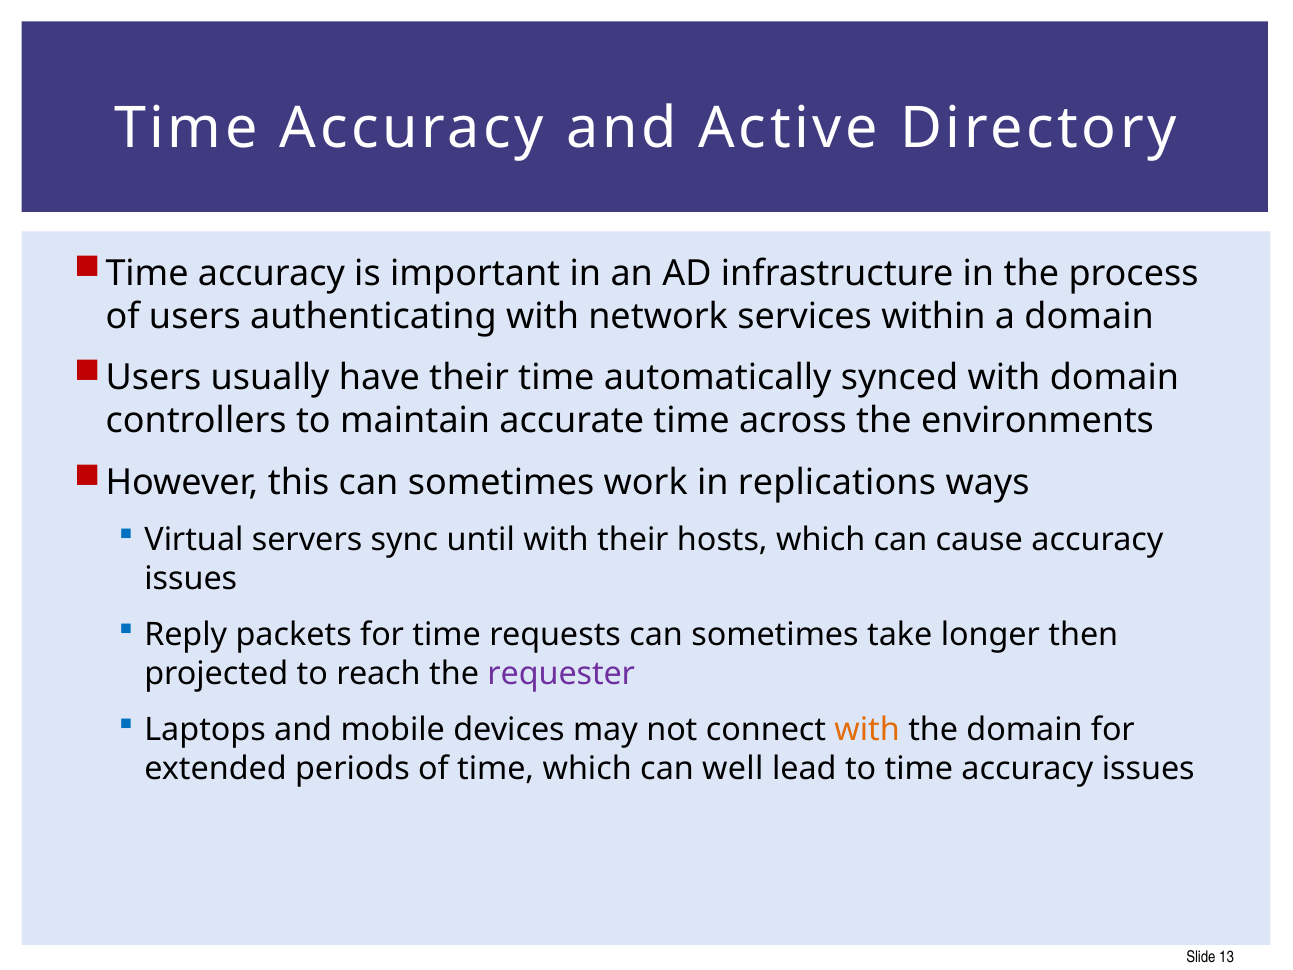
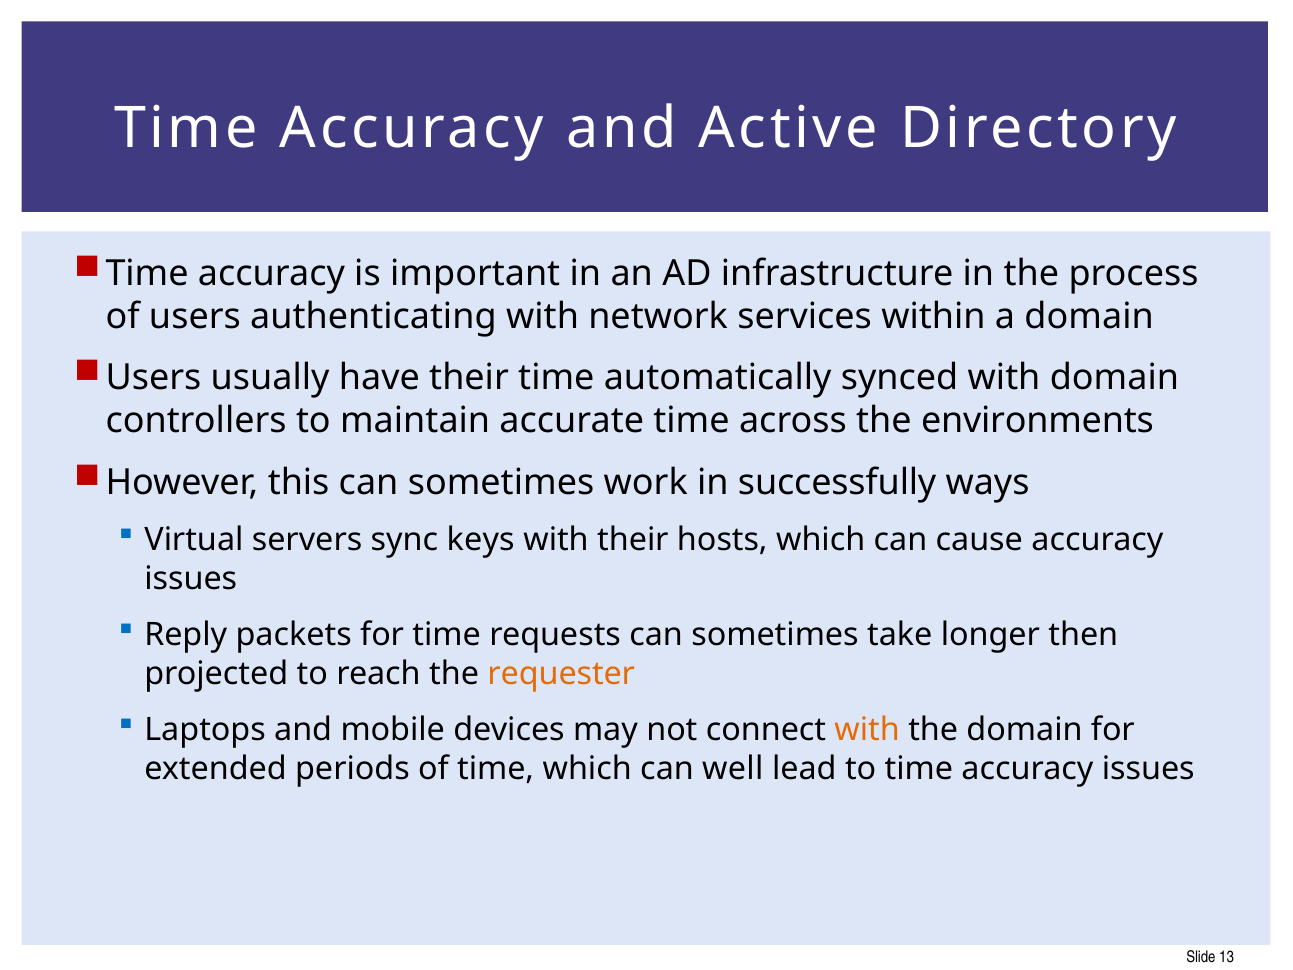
replications: replications -> successfully (837, 482)
until: until -> keys (481, 540)
requester colour: purple -> orange (561, 674)
